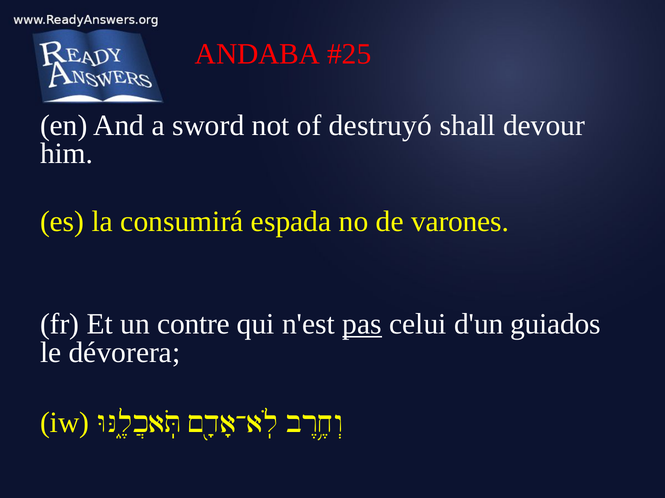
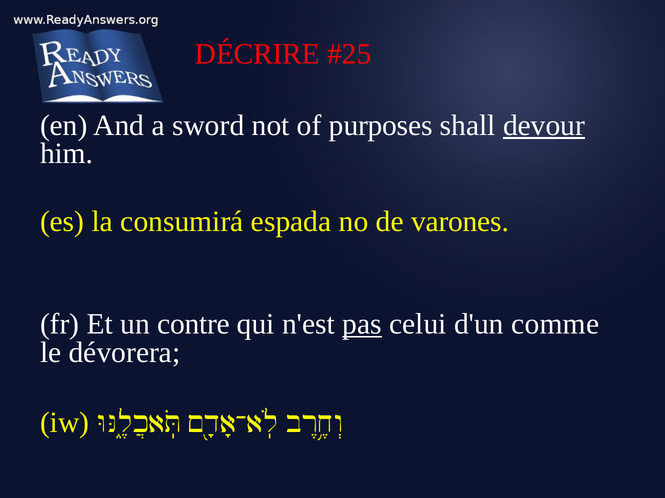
ANDABA: ANDABA -> DÉCRIRE (257, 54)
destruyó: destruyó -> purposes (381, 126)
devour underline: none -> present (544, 126)
guiados: guiados -> comme (555, 324)
